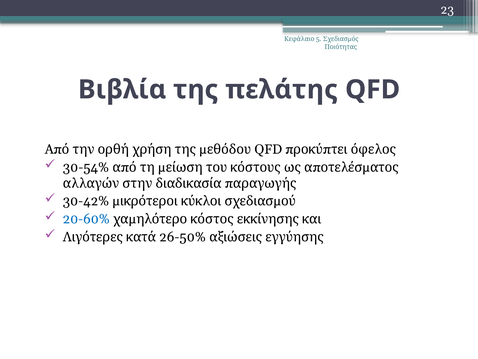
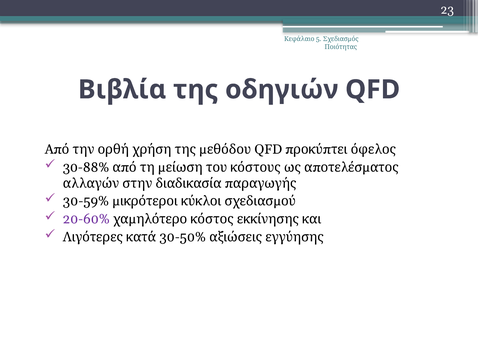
πελάτης: πελάτης -> οδηγιών (282, 89)
30-54%: 30-54% -> 30-88% (86, 167)
30-42%: 30-42% -> 30-59% (86, 201)
20-60% colour: blue -> purple (86, 219)
26-50%: 26-50% -> 30-50% (183, 237)
